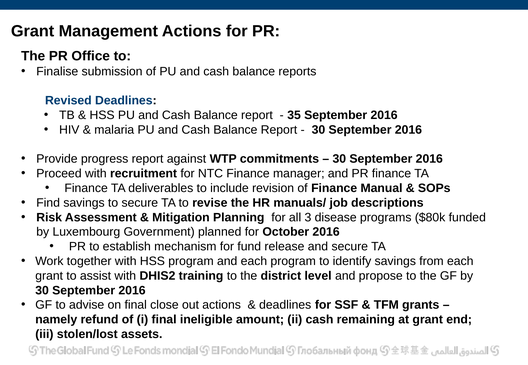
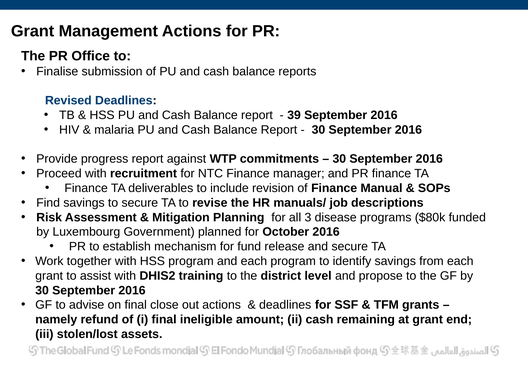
35: 35 -> 39 (294, 115)
